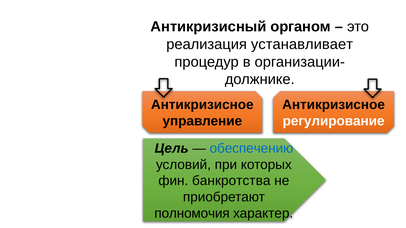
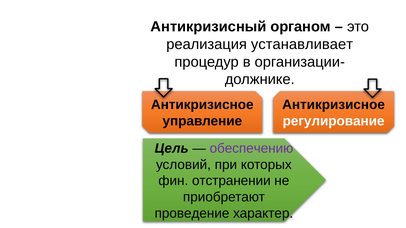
обеспечению colour: blue -> purple (251, 149)
банкротства: банкротства -> отстранении (231, 181)
полномочия: полномочия -> проведение (192, 214)
